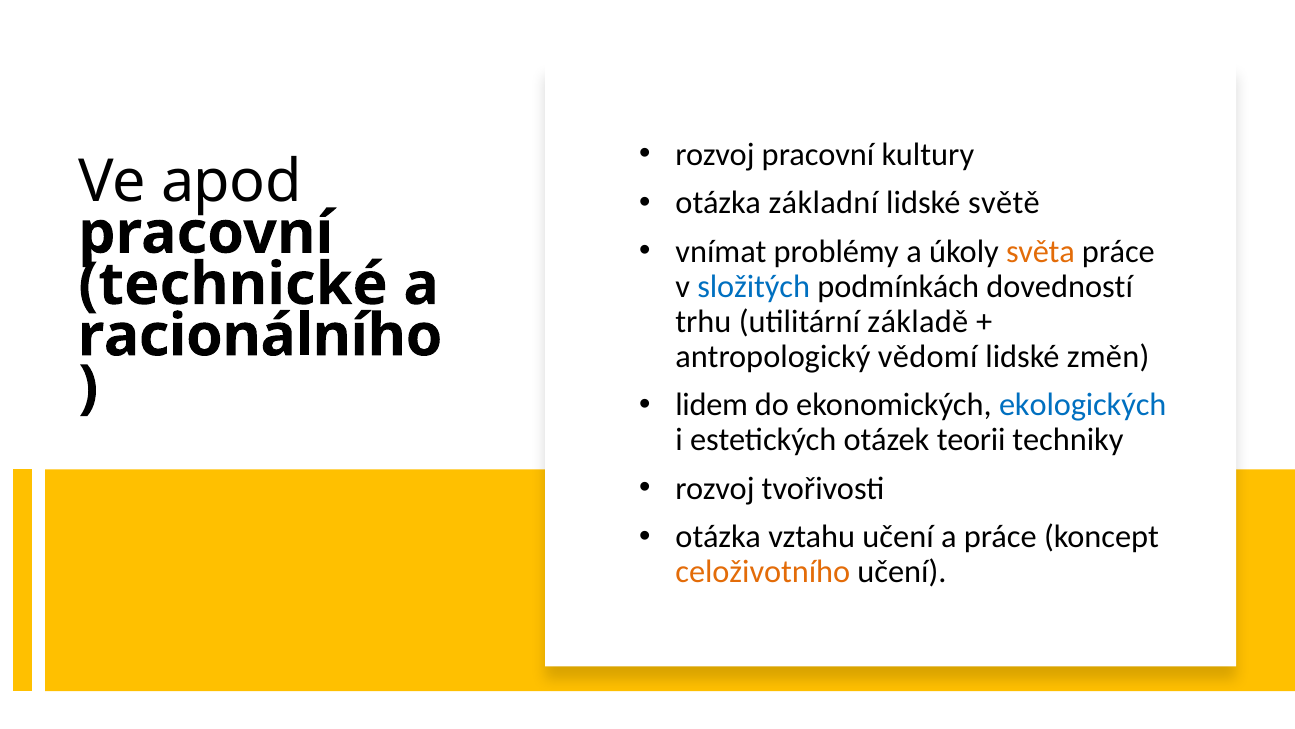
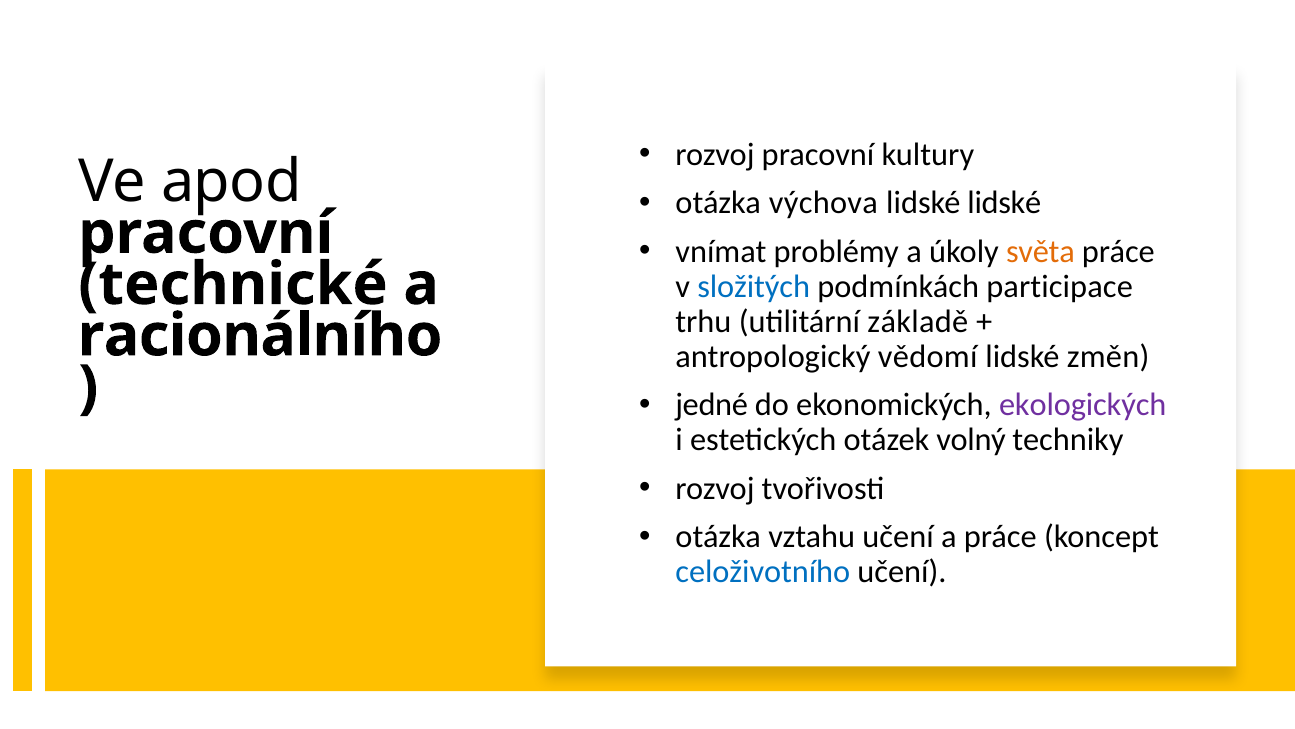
základní: základní -> výchova (823, 203)
lidské světě: světě -> lidské (1004, 203)
dovedností: dovedností -> participace (1060, 286)
lidem: lidem -> jedné (712, 405)
ekologických colour: blue -> purple (1083, 405)
teorii: teorii -> volný (971, 439)
celoživotního colour: orange -> blue (763, 571)
